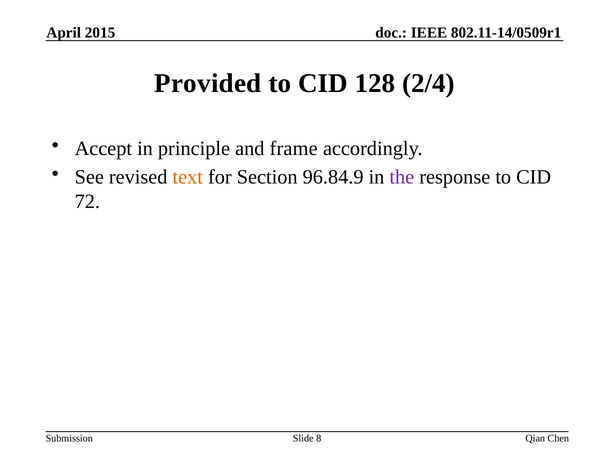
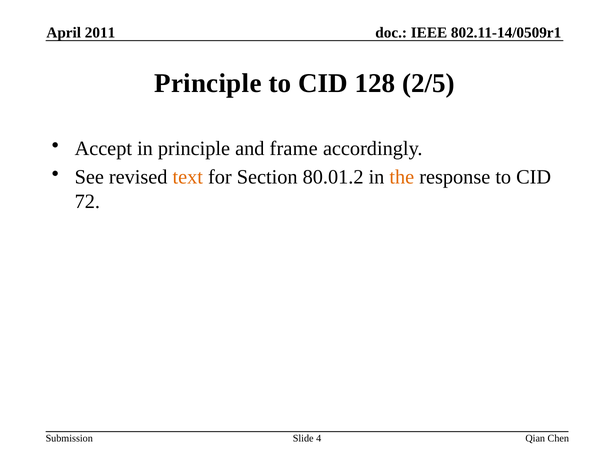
2015: 2015 -> 2011 (100, 32)
Provided: Provided -> Principle (208, 83)
2/4: 2/4 -> 2/5 (428, 83)
96.84.9: 96.84.9 -> 80.01.2 (333, 177)
the colour: purple -> orange (402, 177)
8: 8 -> 4 (319, 438)
